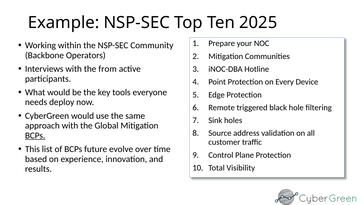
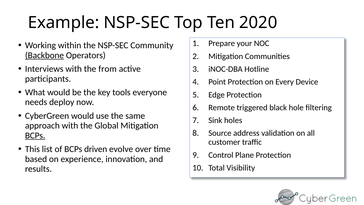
2025: 2025 -> 2020 (258, 23)
Backbone underline: none -> present (44, 55)
future: future -> driven (96, 149)
